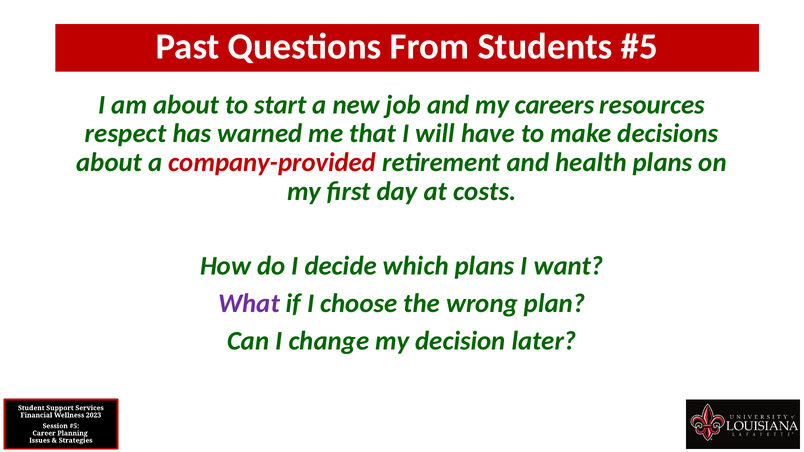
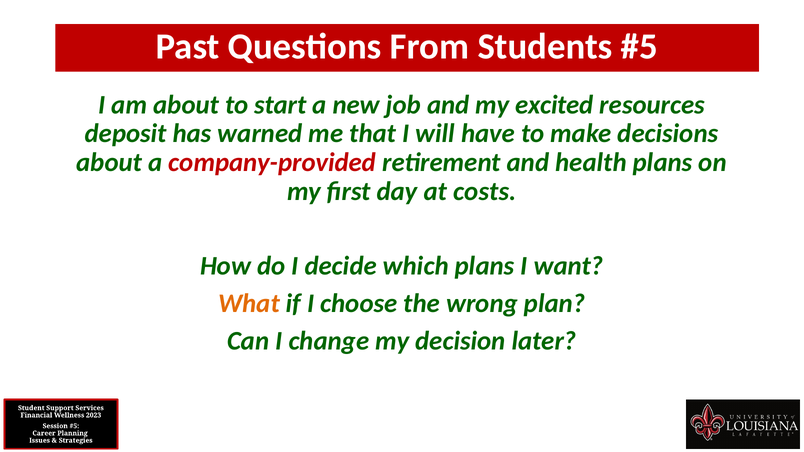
careers: careers -> excited (554, 105)
respect: respect -> deposit (126, 134)
What colour: purple -> orange (249, 304)
